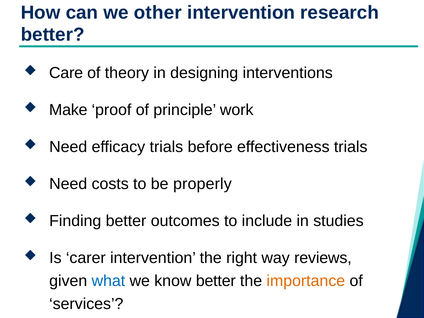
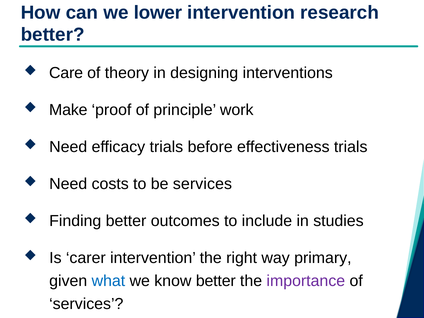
other: other -> lower (158, 13)
be properly: properly -> services (202, 184)
reviews: reviews -> primary (323, 258)
importance colour: orange -> purple (306, 281)
